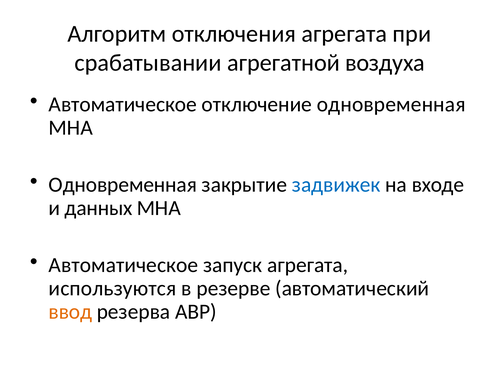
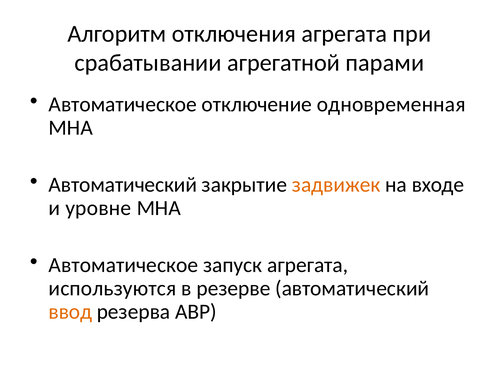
воздуха: воздуха -> парами (385, 63)
Одновременная: Одновременная -> Автоматический (123, 184)
задвижек colour: blue -> orange (336, 184)
данных: данных -> уровне (98, 208)
